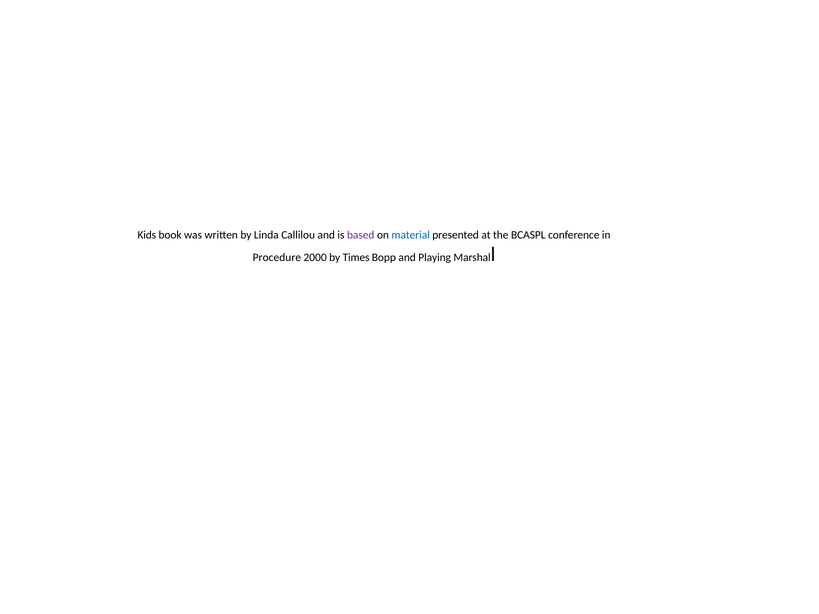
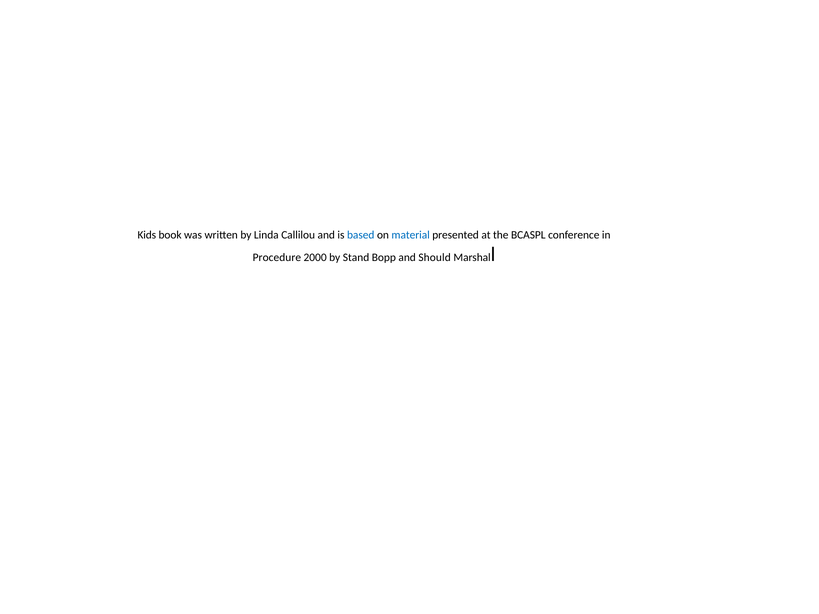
based colour: purple -> blue (361, 235)
Times: Times -> Stand (356, 258)
Playing: Playing -> Should (435, 258)
